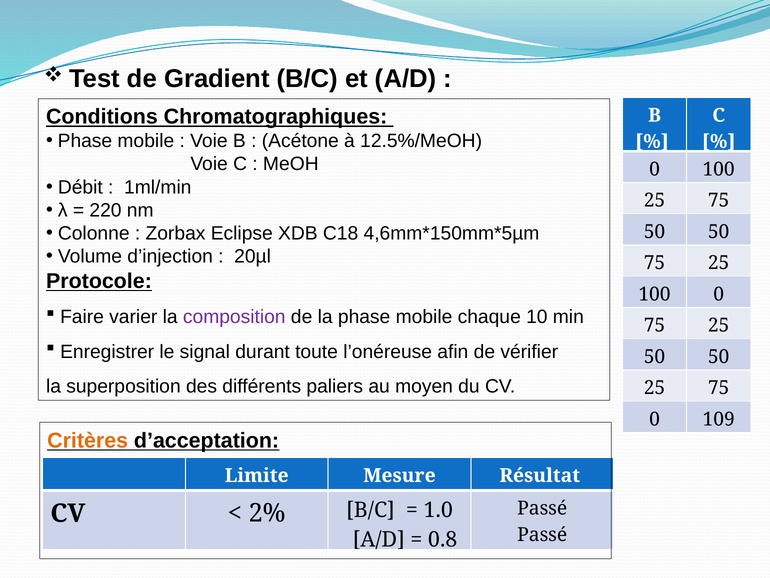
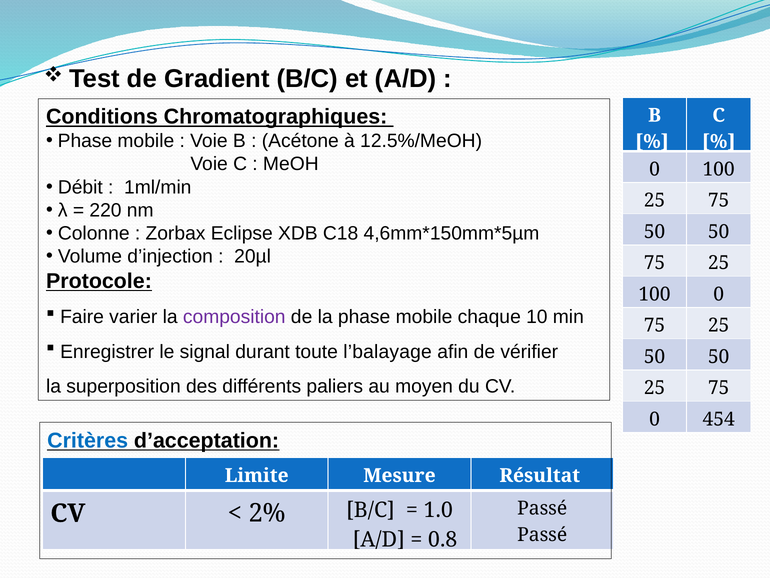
l’onéreuse: l’onéreuse -> l’balayage (388, 351)
109: 109 -> 454 (719, 419)
Critères colour: orange -> blue (88, 440)
